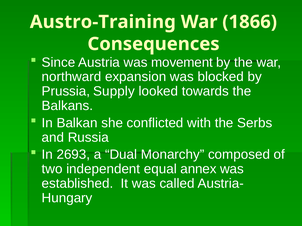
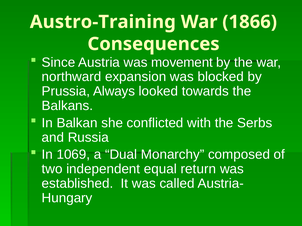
Supply: Supply -> Always (114, 91)
2693: 2693 -> 1069 (73, 155)
annex: annex -> return (198, 169)
